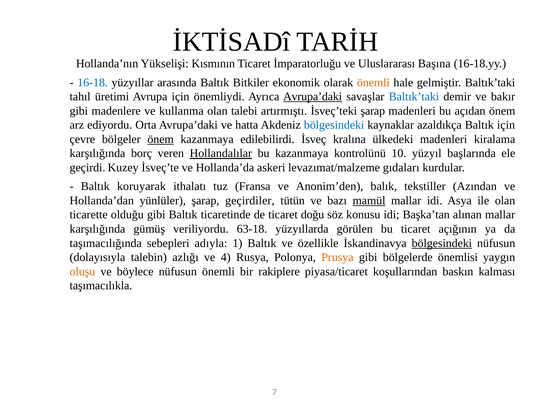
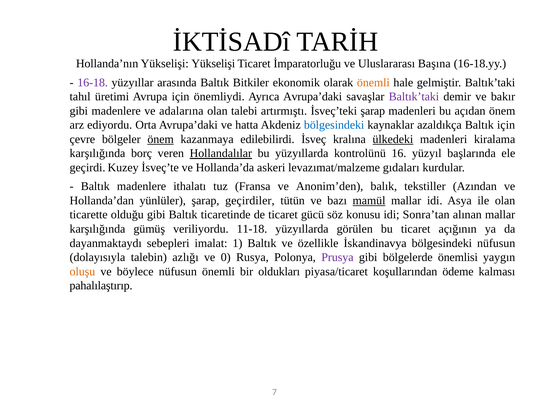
Yükselişi Kısmının: Kısmının -> Yükselişi (213, 64)
16-18 colour: blue -> purple (93, 82)
Avrupa’daki underline: present -> none (313, 97)
Baltık’taki colour: blue -> purple (414, 97)
kullanma: kullanma -> adalarına (181, 111)
ülkedeki underline: none -> present (393, 139)
bu kazanmaya: kazanmaya -> yüzyıllarda (302, 153)
10: 10 -> 16 (399, 153)
Baltık koruyarak: koruyarak -> madenlere (142, 186)
doğu: doğu -> gücü (312, 215)
Başka’tan: Başka’tan -> Sonra’tan (426, 215)
63-18: 63-18 -> 11-18 (252, 229)
taşımacılığında: taşımacılığında -> dayanmaktaydı (106, 243)
adıyla: adıyla -> imalat (211, 243)
bölgesindeki underline: present -> none (442, 243)
4: 4 -> 0 (226, 257)
Prusya colour: orange -> purple (337, 257)
rakiplere: rakiplere -> oldukları (279, 271)
baskın: baskın -> ödeme (458, 271)
taşımacılıkla: taşımacılıkla -> pahalılaştırıp (101, 285)
